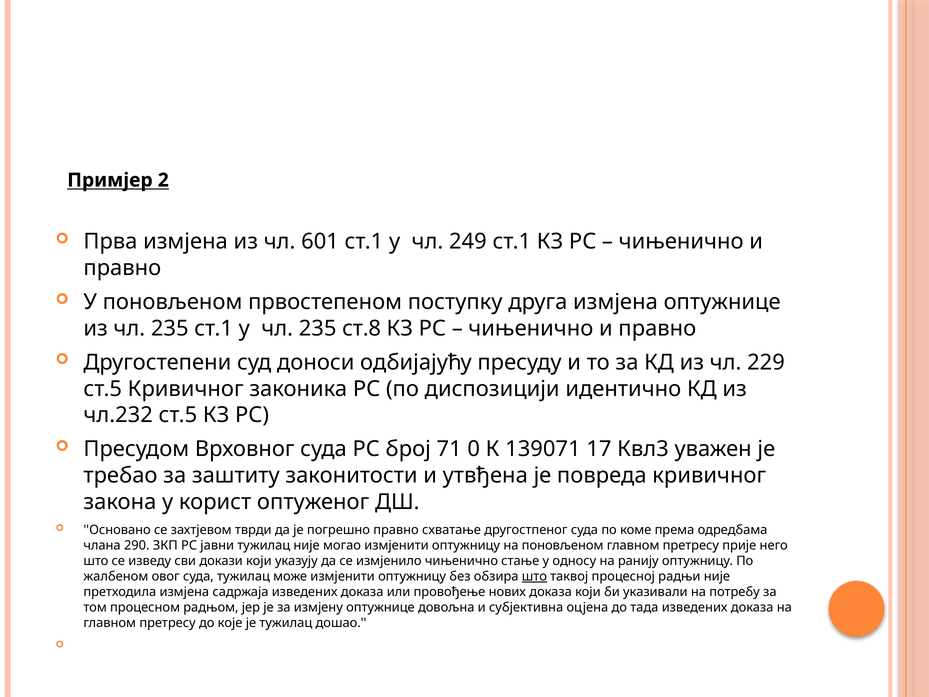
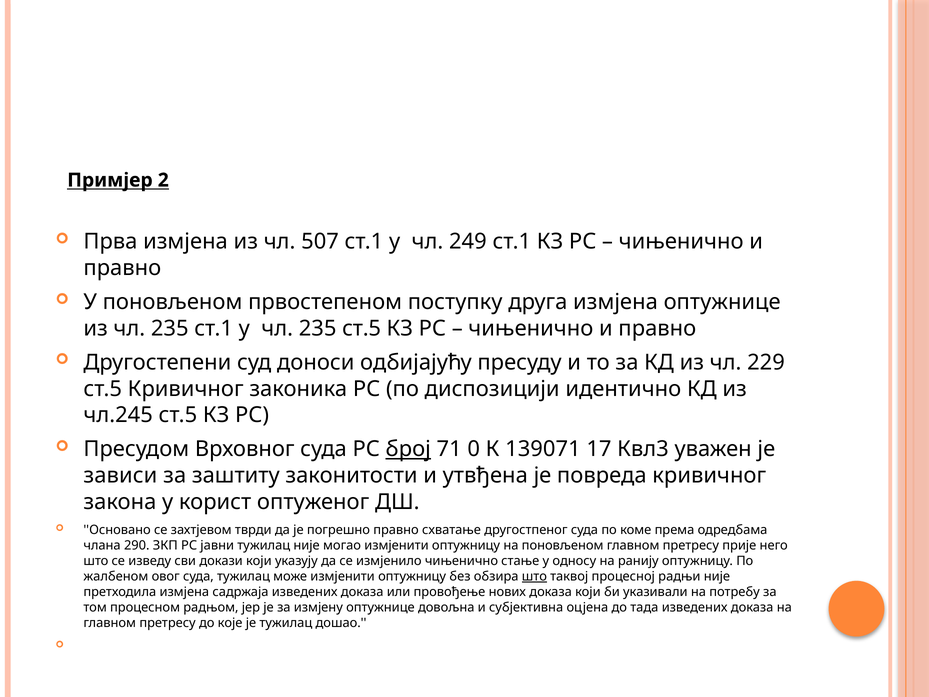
601: 601 -> 507 (320, 241)
235 ст.8: ст.8 -> ст.5 (362, 328)
чл.232: чл.232 -> чл.245 (118, 415)
број underline: none -> present (408, 449)
требао: требао -> зависи (120, 475)
